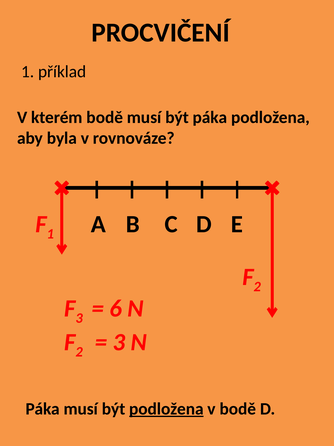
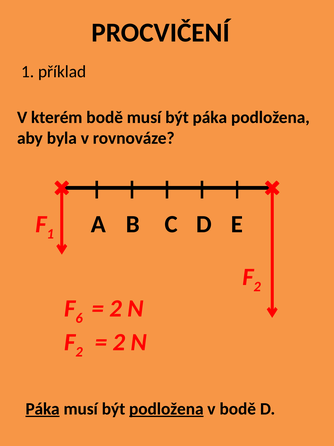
3: 3 -> 6 (79, 318)
6: 6 -> 2 (116, 308)
3: 3 -> 2 (119, 342)
Páka underline: none -> present (43, 408)
